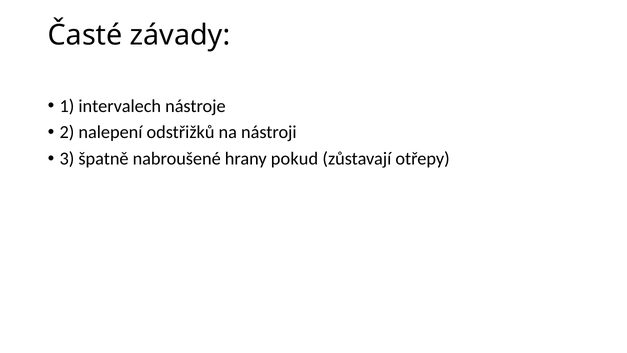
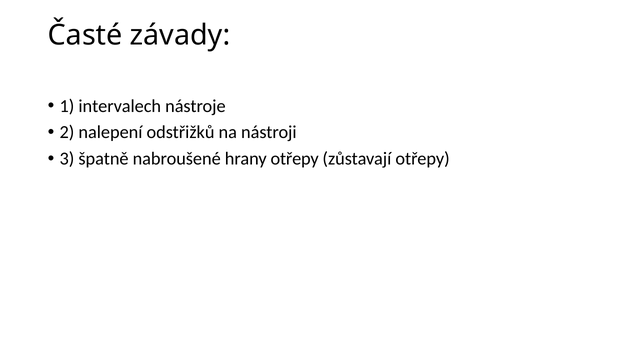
hrany pokud: pokud -> otřepy (295, 159)
